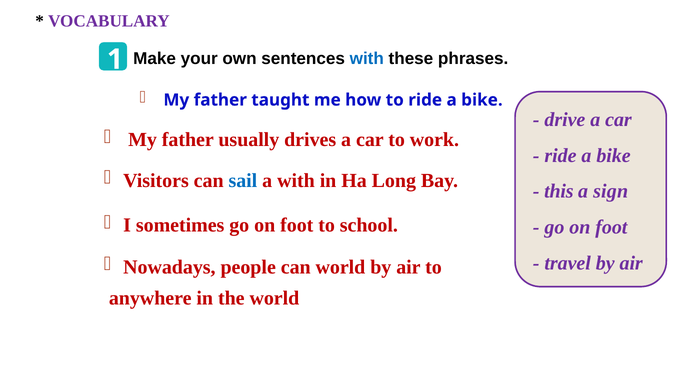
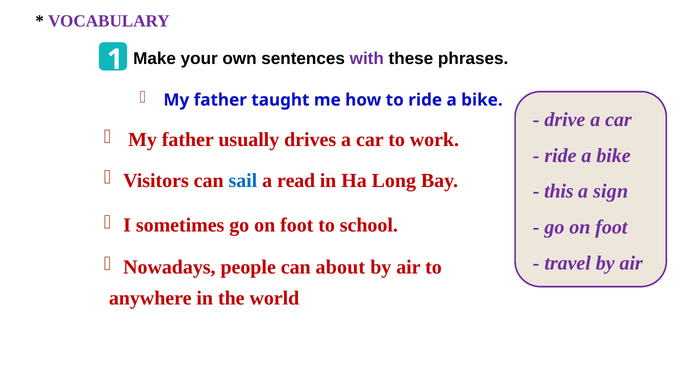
with colour: blue -> purple (367, 58)
a with: with -> read (296, 180)
can world: world -> about (340, 267)
